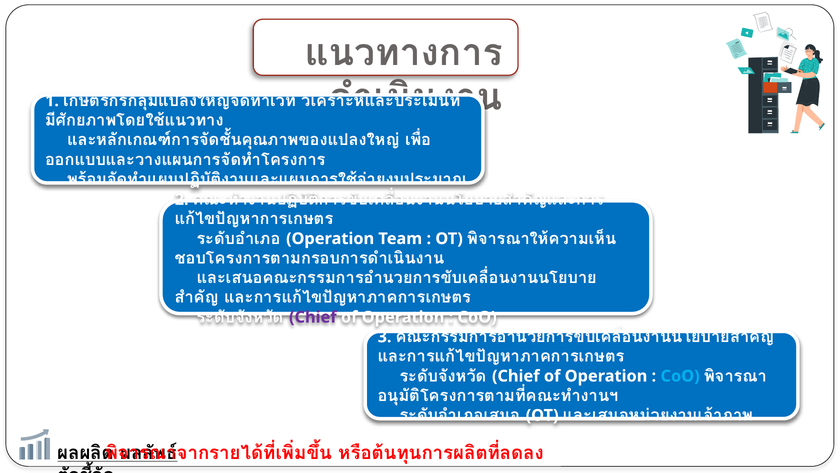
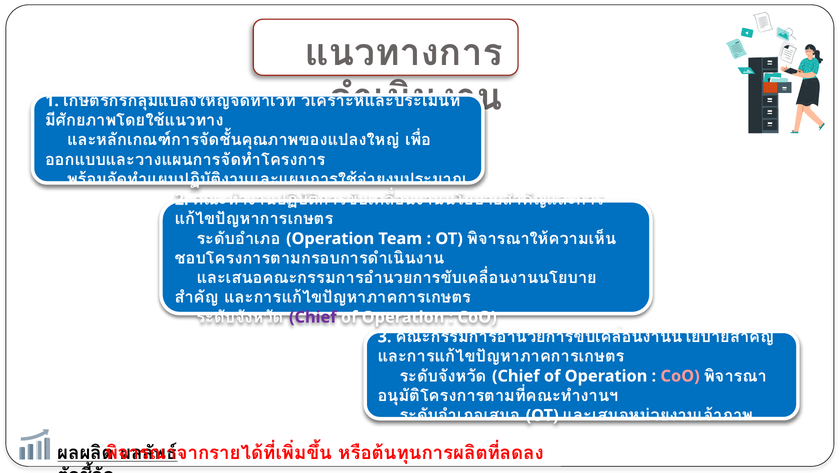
CoO colour: light blue -> pink (680, 376)
